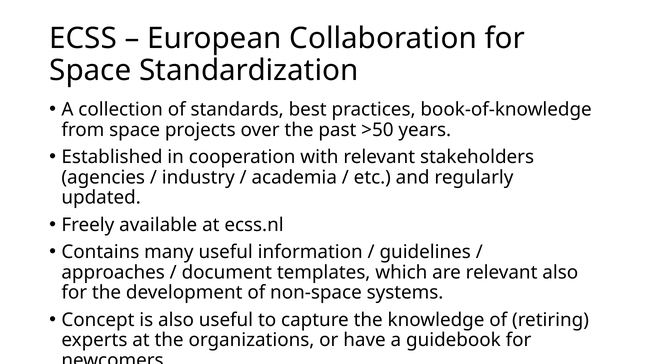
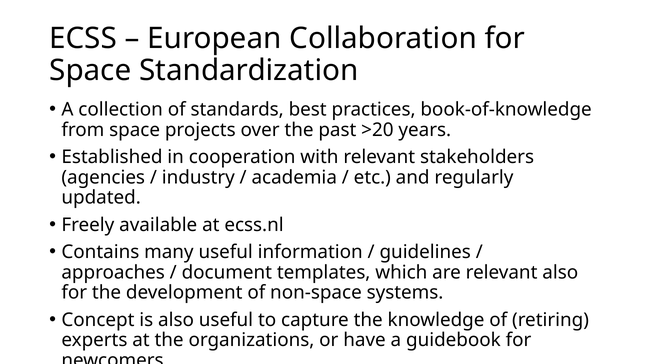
>50: >50 -> >20 (377, 130)
